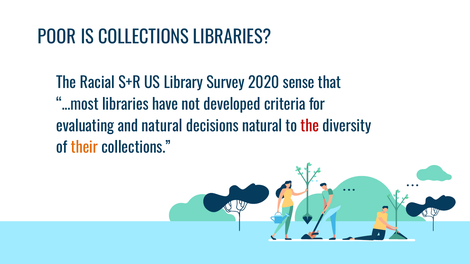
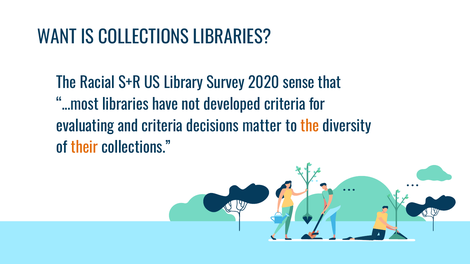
POOR: POOR -> WANT (57, 38)
and natural: natural -> criteria (162, 126)
decisions natural: natural -> matter (262, 126)
the colour: red -> orange (310, 126)
